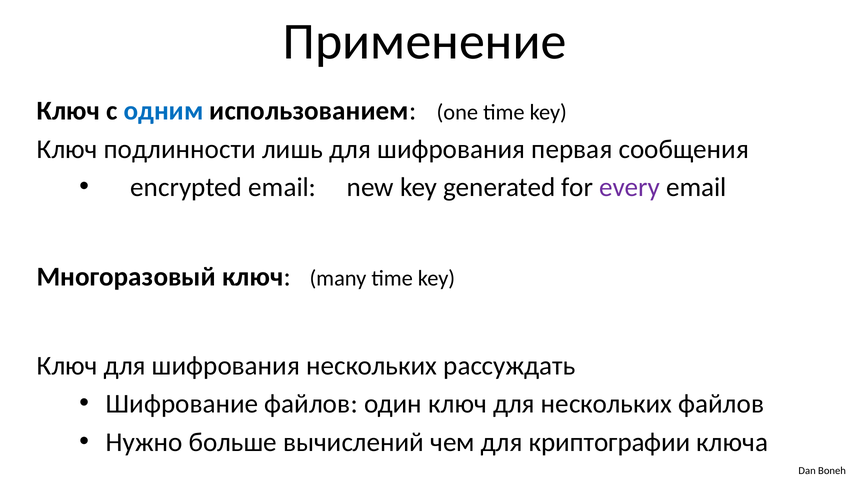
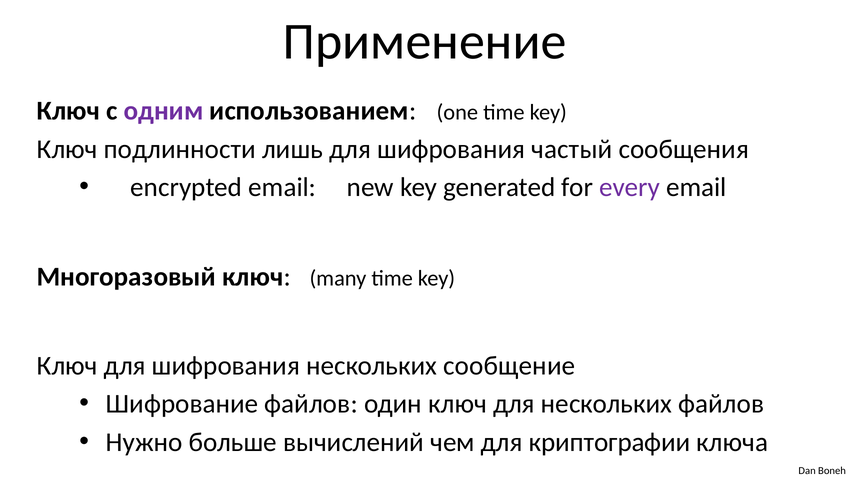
одним colour: blue -> purple (164, 111)
первая: первая -> частый (572, 149)
рассуждать: рассуждать -> сообщение (509, 366)
